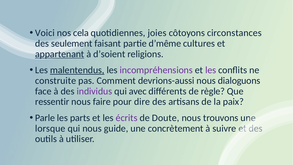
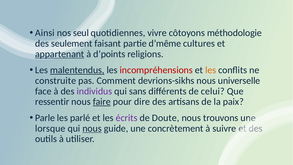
Voici: Voici -> Ainsi (45, 33)
cela: cela -> seul (81, 33)
joies: joies -> vivre (157, 33)
circonstances: circonstances -> méthodologie (234, 33)
d’soient: d’soient -> d’points (109, 54)
incompréhensions colour: purple -> red (156, 70)
les colour: purple -> orange (211, 70)
devrions-aussi: devrions-aussi -> devrions-sikhs (166, 81)
dialoguons: dialoguons -> universelle (239, 81)
avec: avec -> sans (138, 91)
règle: règle -> celui (213, 91)
faire underline: none -> present (102, 102)
parts: parts -> parlé (80, 118)
nous underline: none -> present (92, 128)
